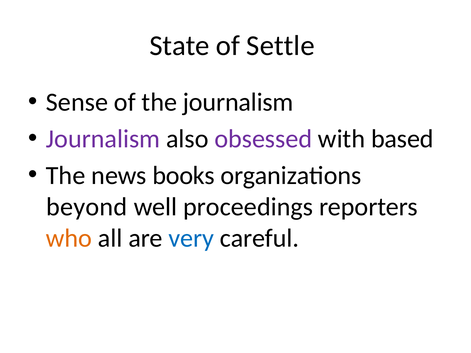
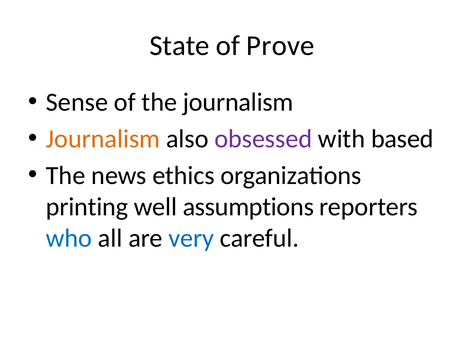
Settle: Settle -> Prove (280, 46)
Journalism colour: purple -> orange (103, 139)
books: books -> ethics (183, 176)
beyond: beyond -> printing (87, 207)
proceedings: proceedings -> assumptions (248, 207)
who colour: orange -> blue (69, 238)
